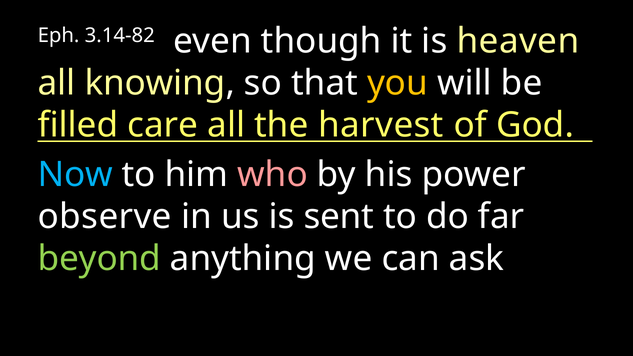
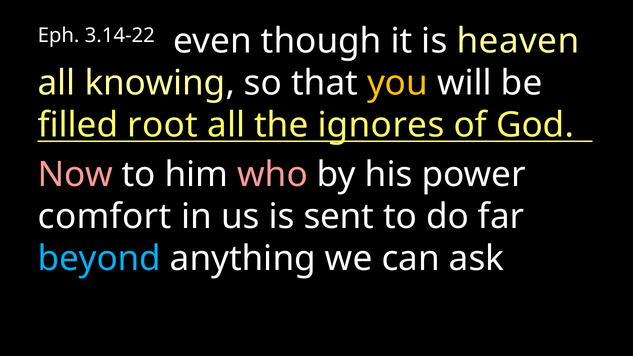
3.14-82: 3.14-82 -> 3.14-22 (120, 35)
care: care -> root (163, 125)
harvest: harvest -> ignores (381, 125)
Now colour: light blue -> pink (75, 175)
observe: observe -> comfort (105, 217)
beyond colour: light green -> light blue (99, 259)
